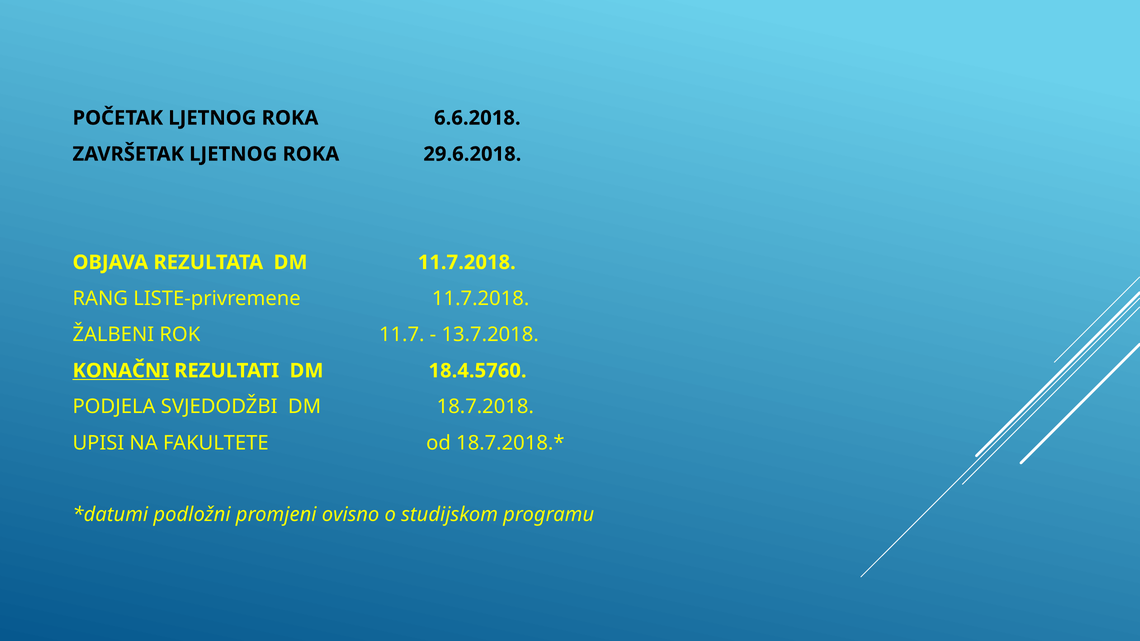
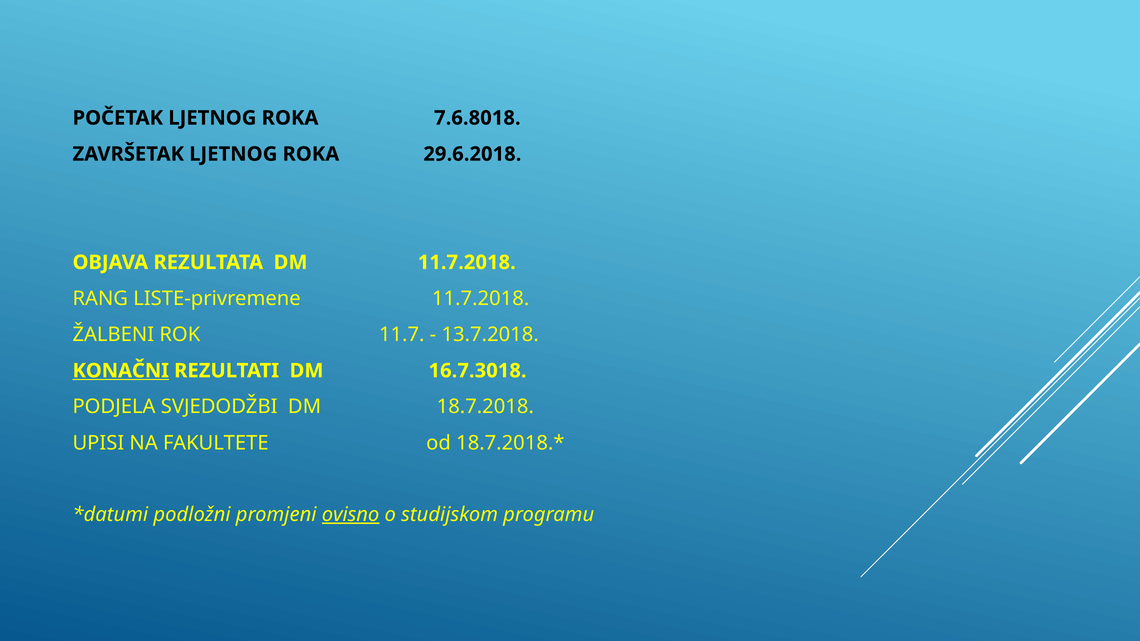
6.6.2018: 6.6.2018 -> 7.6.8018 (477, 118)
18.4.5760: 18.4.5760 -> 16.7.3018 (478, 371)
ovisno underline: none -> present (351, 515)
